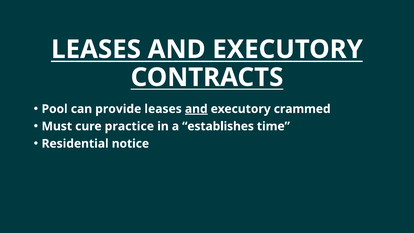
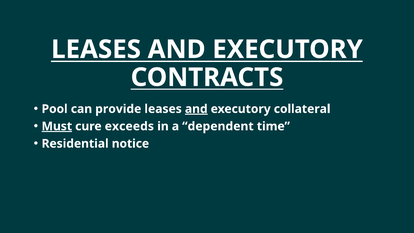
crammed: crammed -> collateral (302, 109)
Must underline: none -> present (57, 126)
practice: practice -> exceeds (129, 126)
establishes: establishes -> dependent (218, 126)
